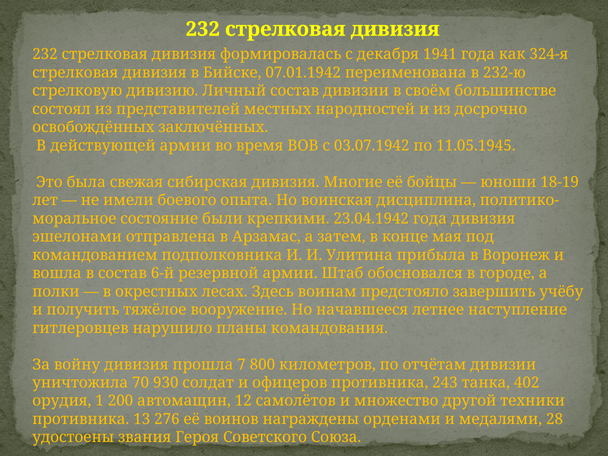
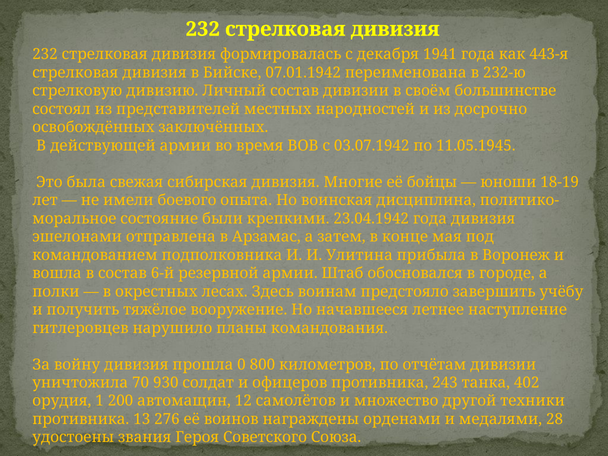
324-я: 324-я -> 443-я (549, 54)
7: 7 -> 0 (241, 364)
